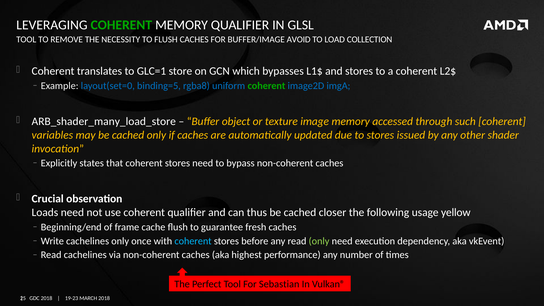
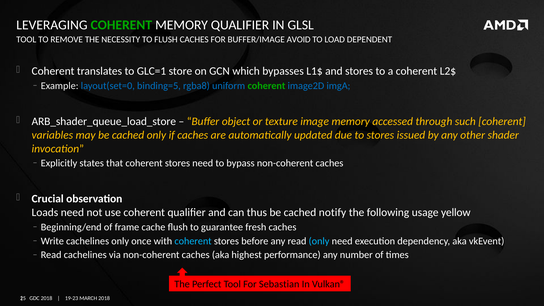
COLLECTION: COLLECTION -> DEPENDENT (370, 40)
ARB_shader_many_load_store: ARB_shader_many_load_store -> ARB_shader_queue_load_store (104, 121)
closer: closer -> notify (332, 213)
only colour: light green -> light blue (319, 241)
